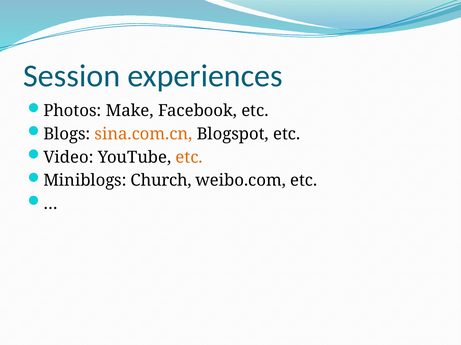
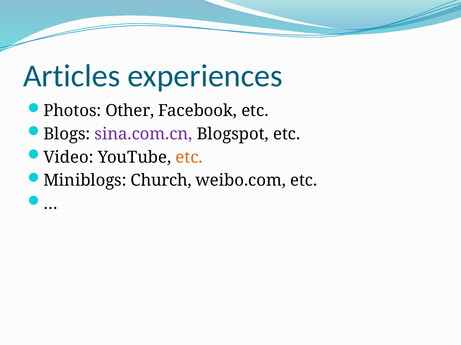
Session: Session -> Articles (72, 76)
Make: Make -> Other (130, 111)
sina.com.cn colour: orange -> purple (144, 134)
